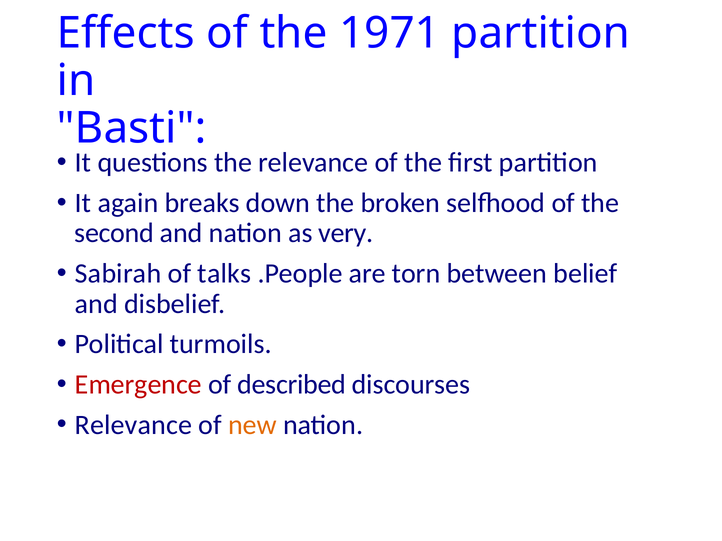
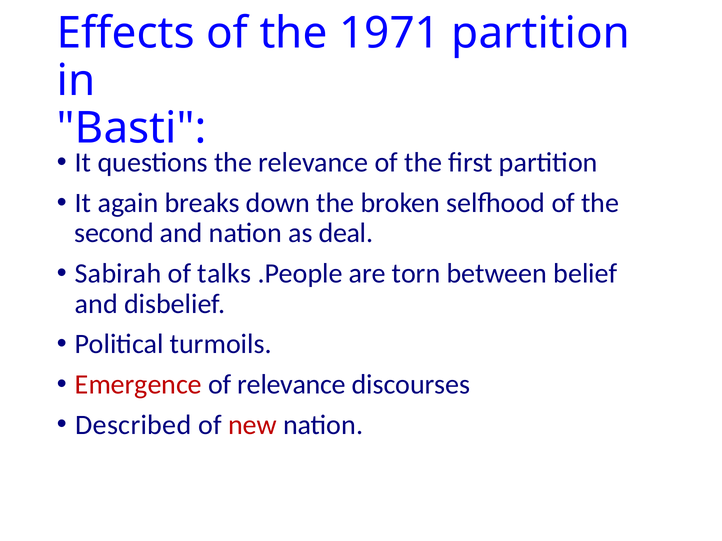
very: very -> deal (346, 233)
of described: described -> relevance (292, 385)
Relevance: Relevance -> Described (133, 425)
new colour: orange -> red (252, 425)
